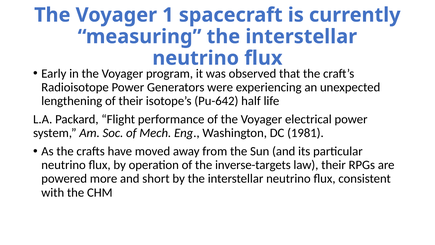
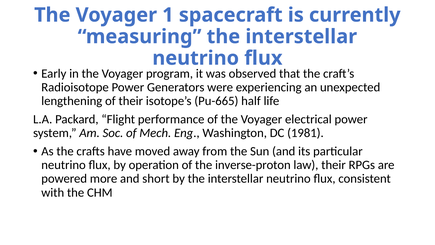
Pu-642: Pu-642 -> Pu-665 (216, 101)
inverse-targets: inverse-targets -> inverse-proton (253, 165)
